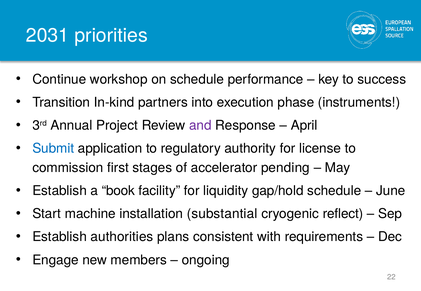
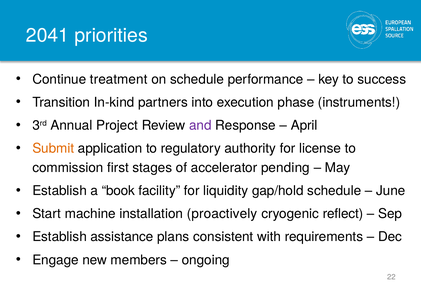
2031: 2031 -> 2041 (47, 35)
workshop: workshop -> treatment (119, 79)
Submit colour: blue -> orange (53, 149)
substantial: substantial -> proactively (222, 214)
authorities: authorities -> assistance (122, 237)
